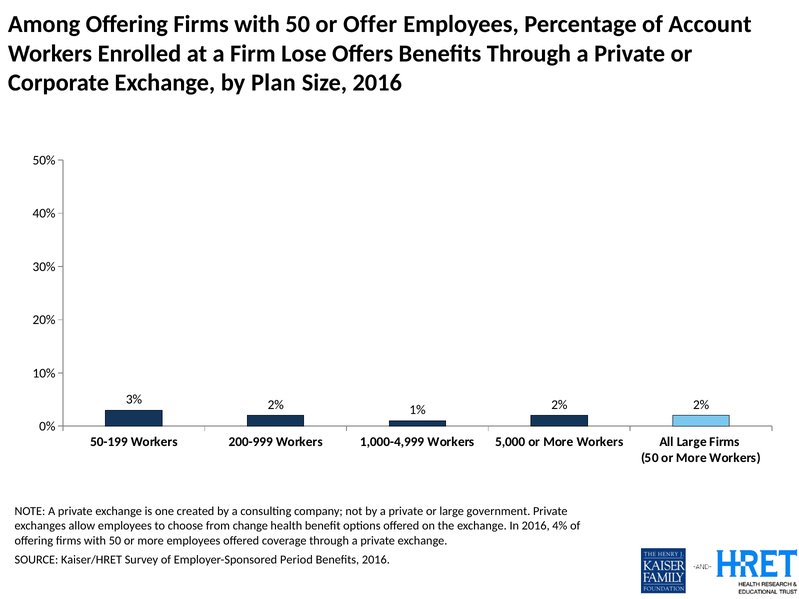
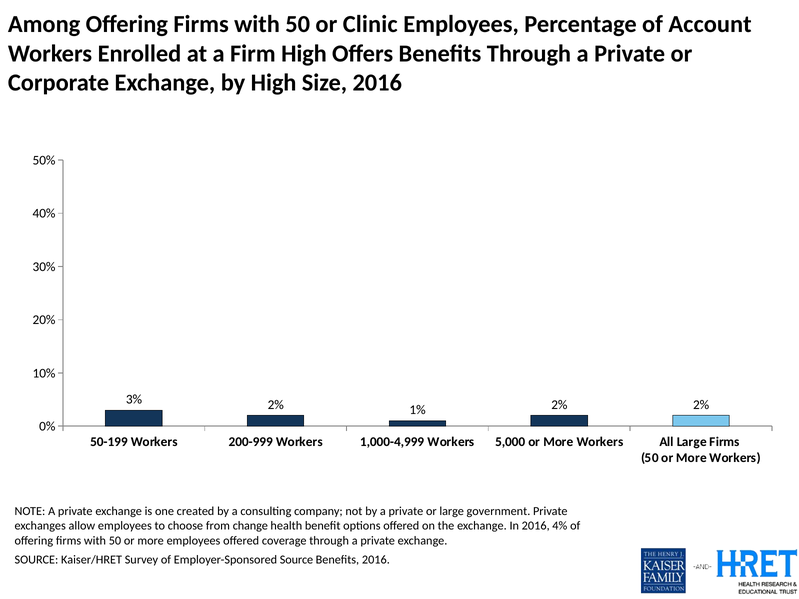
Offer: Offer -> Clinic (370, 24)
Firm Lose: Lose -> High (304, 54)
by Plan: Plan -> High (274, 83)
Employer-Sponsored Period: Period -> Source (297, 560)
